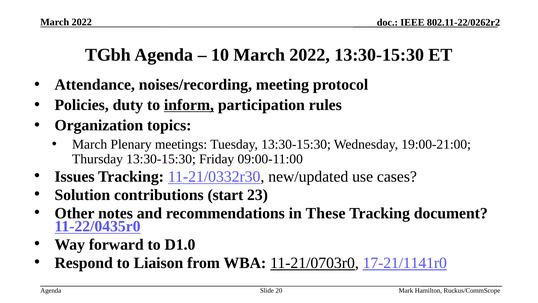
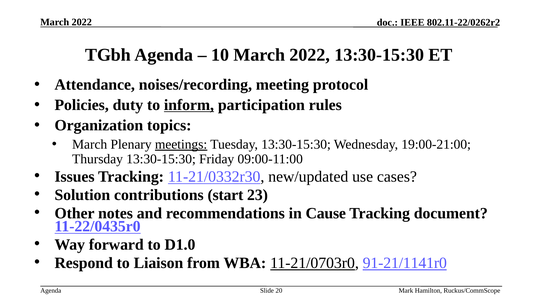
meetings underline: none -> present (181, 144)
These: These -> Cause (326, 213)
17-21/1141r0: 17-21/1141r0 -> 91-21/1141r0 (405, 263)
